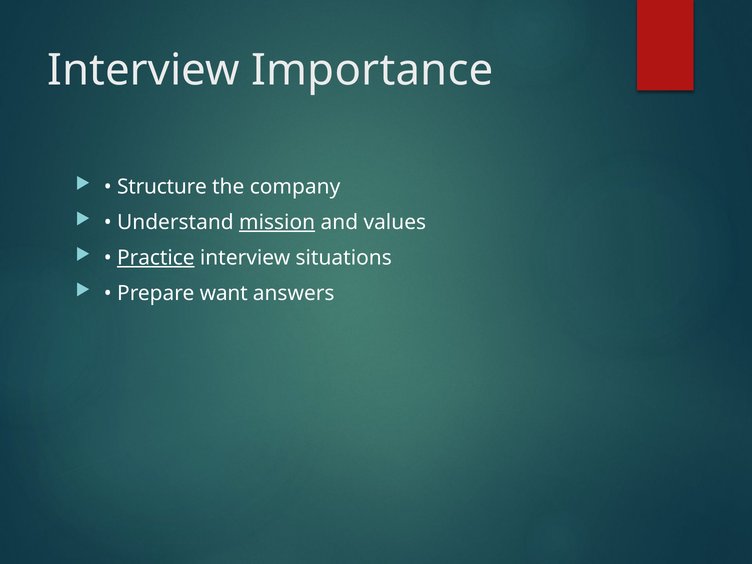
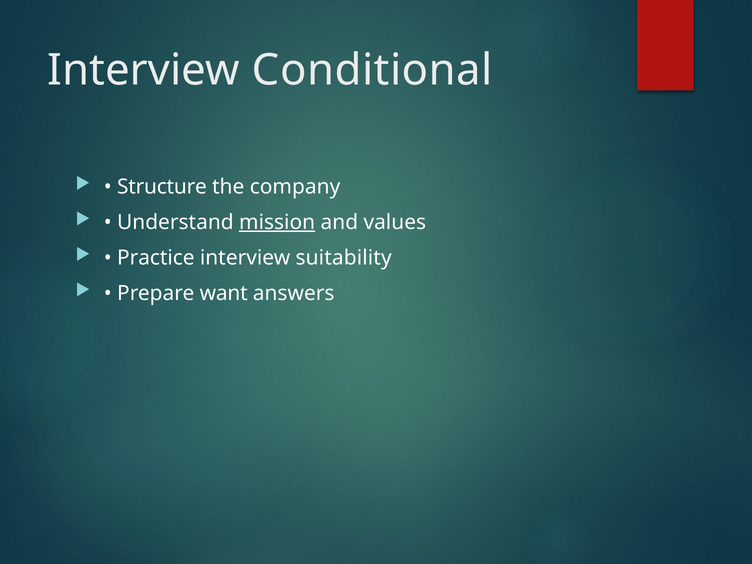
Importance: Importance -> Conditional (372, 70)
Practice underline: present -> none (156, 258)
situations: situations -> suitability (344, 258)
